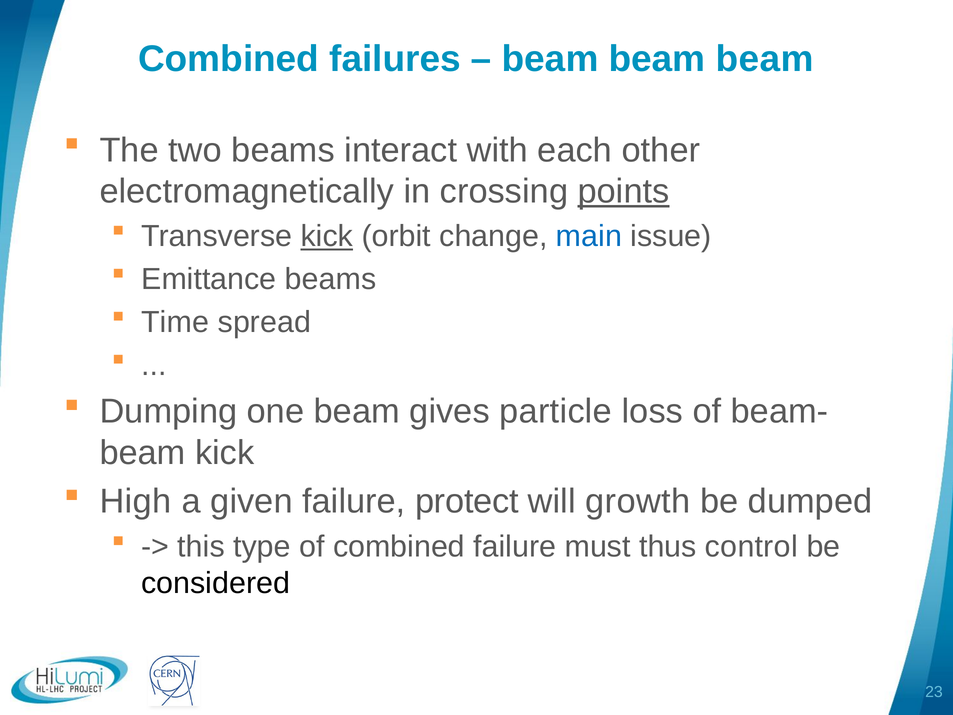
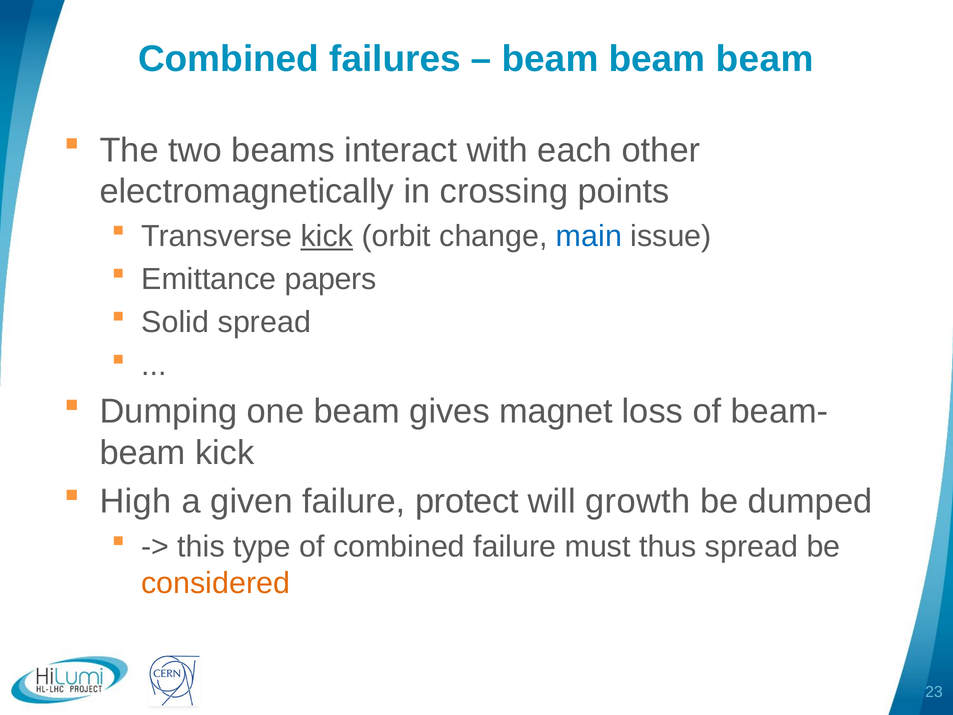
points underline: present -> none (624, 191)
Emittance beams: beams -> papers (331, 279)
Time: Time -> Solid (175, 322)
particle: particle -> magnet (556, 411)
thus control: control -> spread (751, 546)
considered colour: black -> orange (216, 583)
